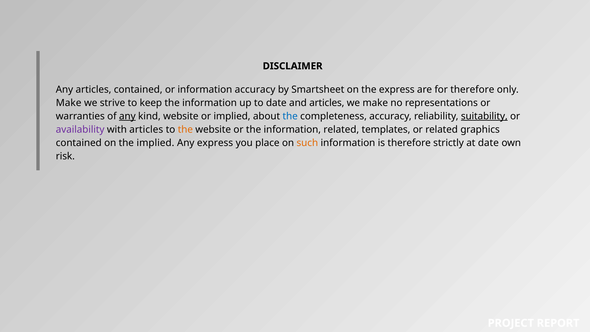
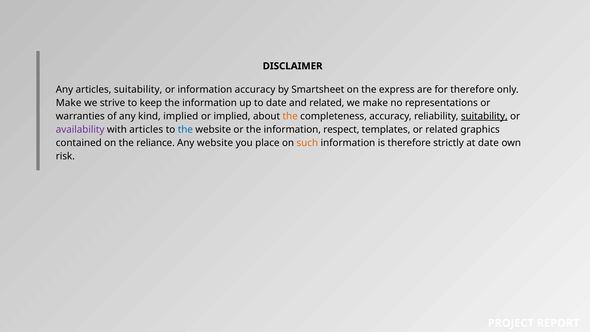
articles contained: contained -> suitability (138, 89)
and articles: articles -> related (327, 103)
any underline: present -> none (127, 116)
kind website: website -> implied (181, 116)
the colour: blue -> orange (290, 116)
the colour: orange -> blue (185, 129)
information related: related -> respect (341, 129)
the implied: implied -> reliance (156, 143)
Any express: express -> website (215, 143)
